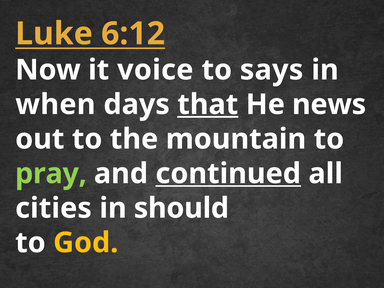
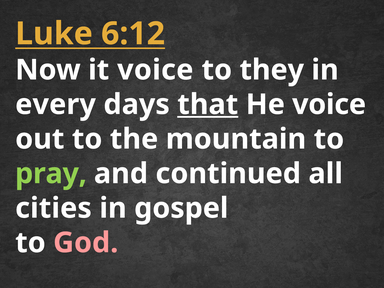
says: says -> they (272, 70)
when: when -> every (56, 105)
He news: news -> voice (329, 105)
continued underline: present -> none (228, 174)
should: should -> gospel (181, 208)
God colour: yellow -> pink (86, 243)
